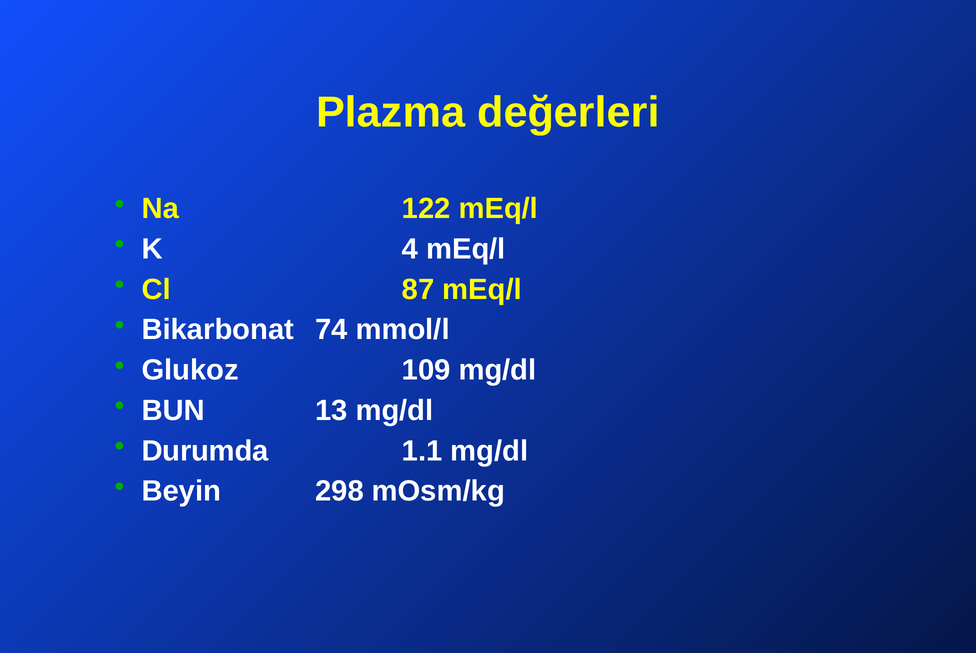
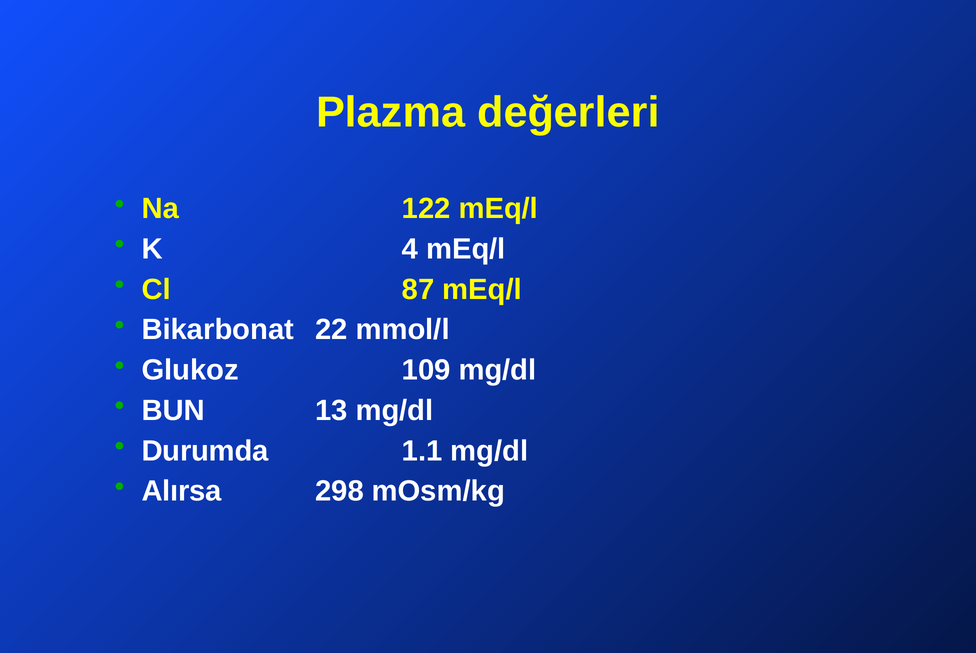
74: 74 -> 22 (331, 330)
Beyin: Beyin -> Alırsa (182, 491)
